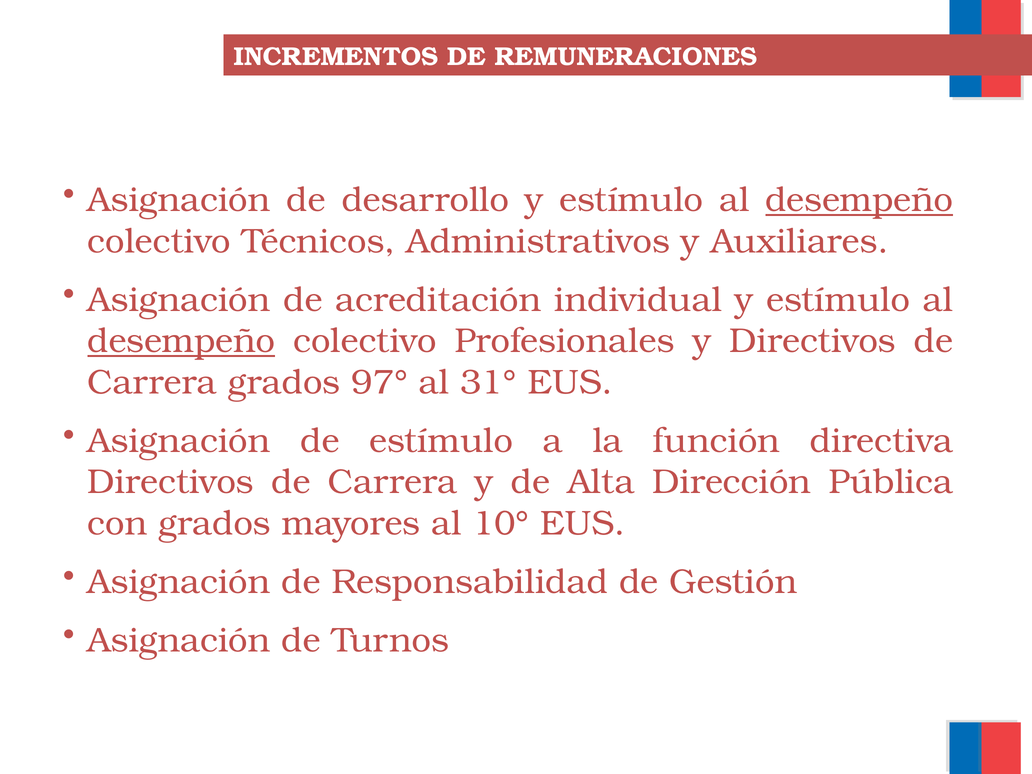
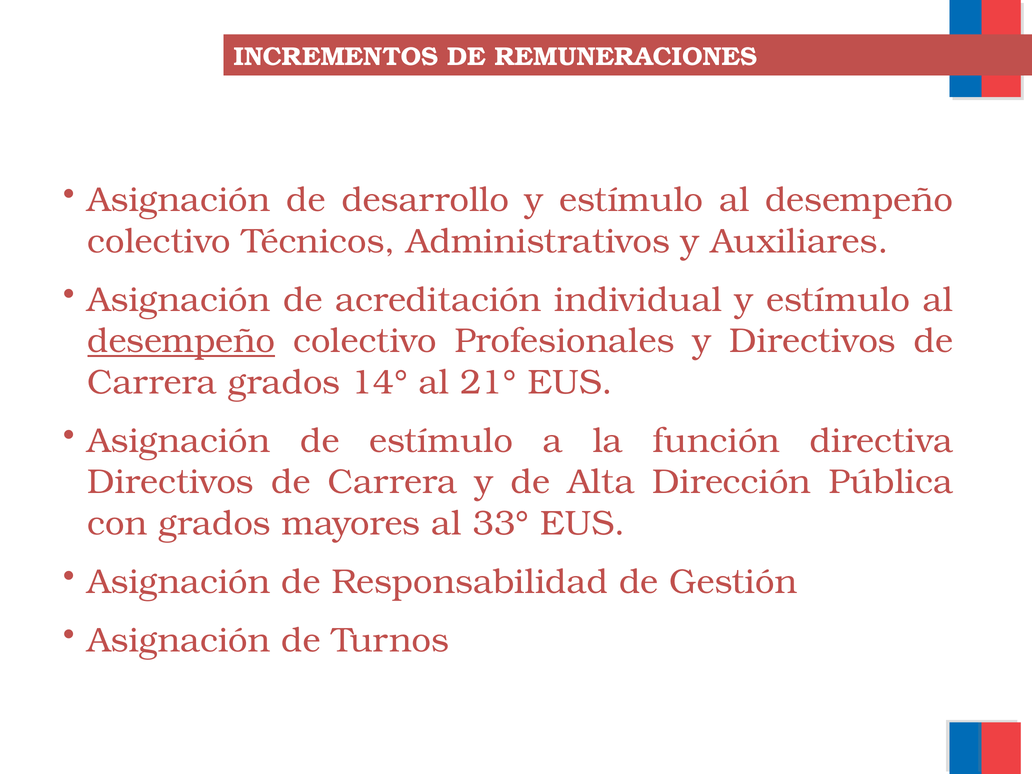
desempeño underline: present -> none (859, 200)
97°: 97° -> 14° (380, 382)
31°: 31° -> 21° (488, 382)
10°: 10° -> 33° (501, 523)
